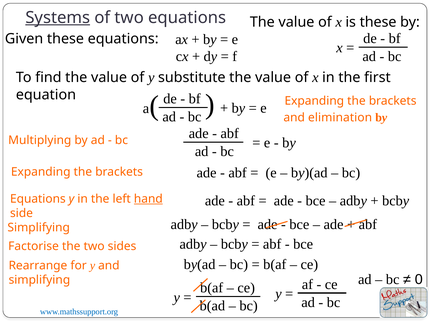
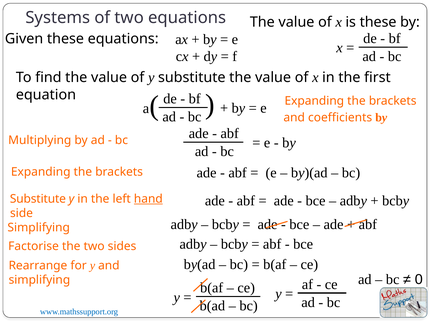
Systems underline: present -> none (58, 18)
elimination: elimination -> coefficients (340, 118)
Equations: Equations -> Substitute (38, 199)
